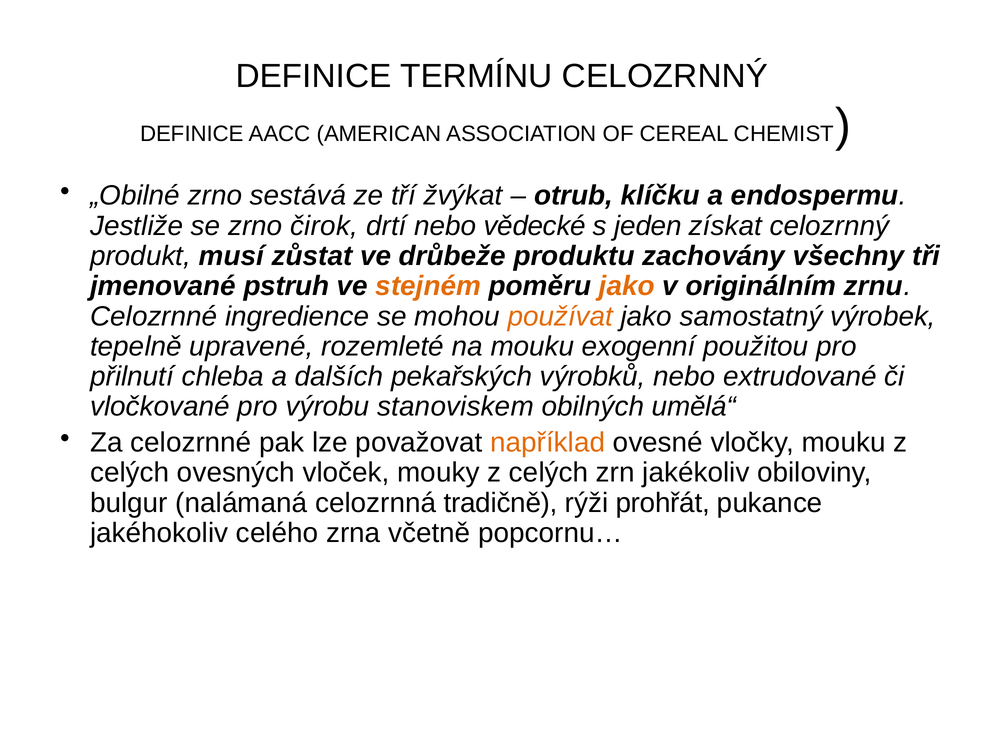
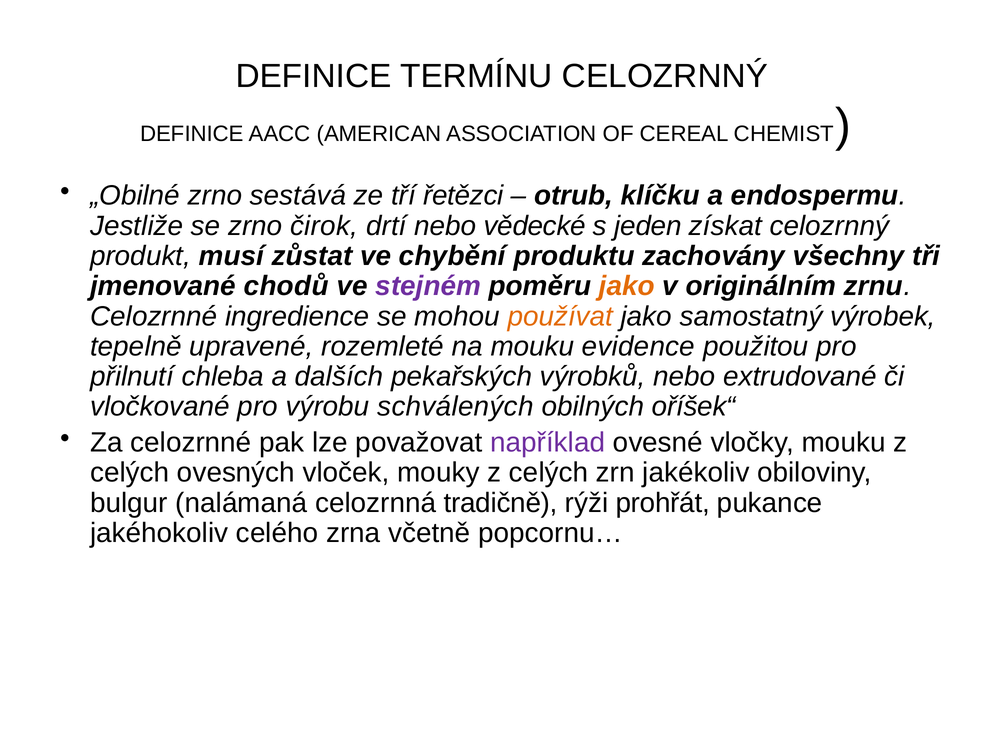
žvýkat: žvýkat -> řetězci (463, 196)
drůbeže: drůbeže -> chybění (452, 256)
pstruh: pstruh -> chodů (286, 286)
stejném colour: orange -> purple (428, 286)
exogenní: exogenní -> evidence (638, 346)
stanoviskem: stanoviskem -> schválených (455, 407)
umělá“: umělá“ -> oříšek“ (694, 407)
například colour: orange -> purple (548, 443)
